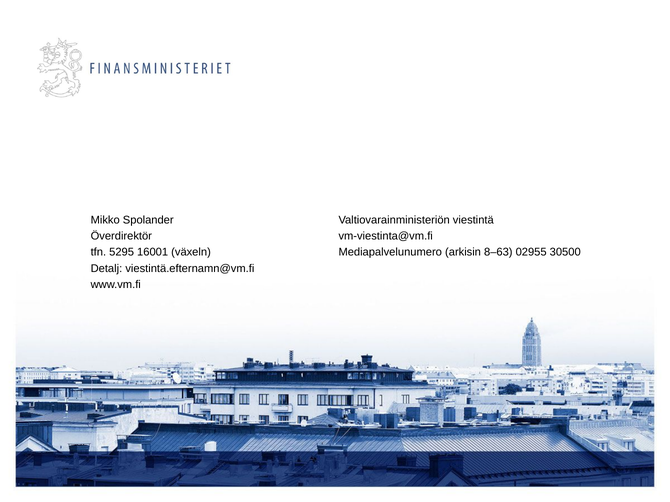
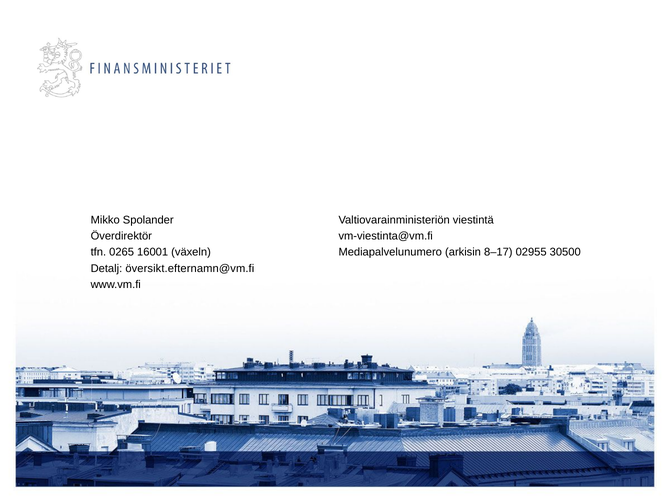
5295: 5295 -> 0265 (122, 253)
8–63: 8–63 -> 8–17 (498, 253)
viestintä.efternamn@vm.fi: viestintä.efternamn@vm.fi -> översikt.efternamn@vm.fi (190, 269)
